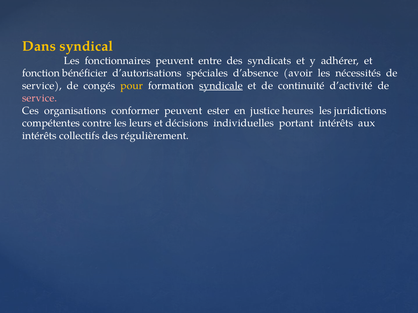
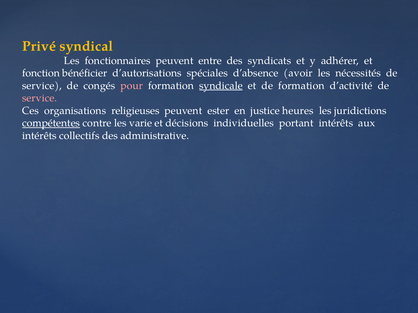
Dans: Dans -> Privé (39, 46)
pour colour: yellow -> pink (132, 86)
de continuité: continuité -> formation (301, 86)
conformer: conformer -> religieuses (135, 111)
compétentes underline: none -> present (51, 123)
leurs: leurs -> varie (141, 123)
régulièrement: régulièrement -> administrative (155, 136)
